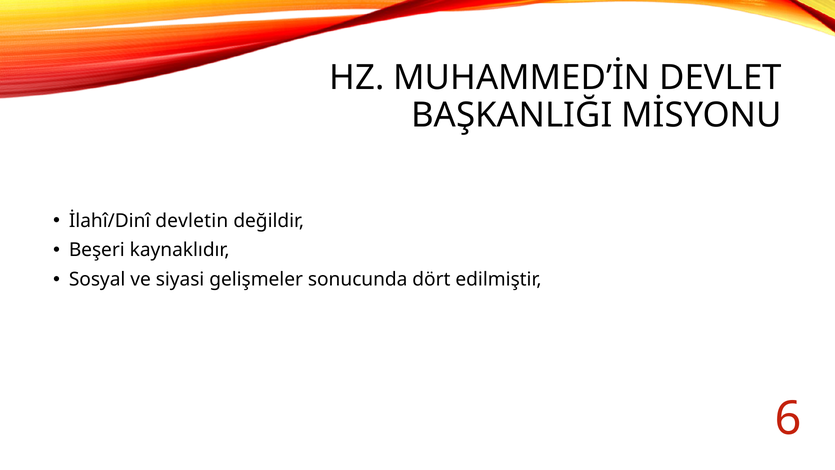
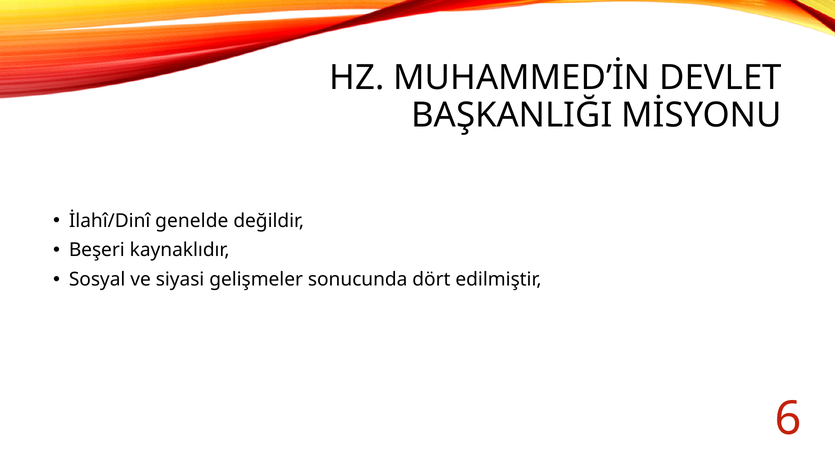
devletin: devletin -> genelde (192, 221)
